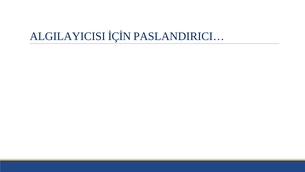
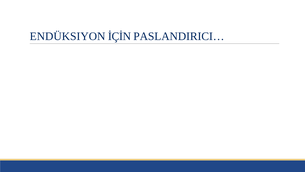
ALGILAYICISI: ALGILAYICISI -> ENDÜKSIYON (68, 36)
